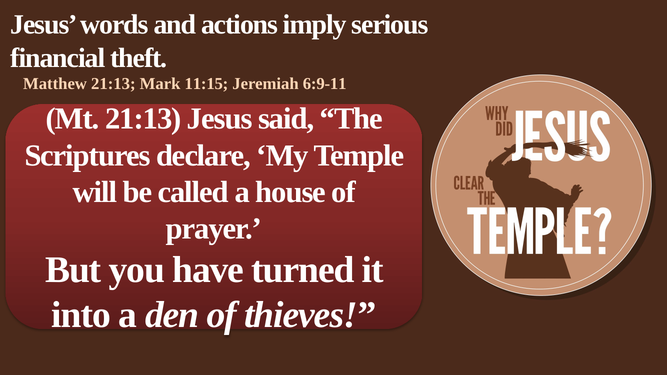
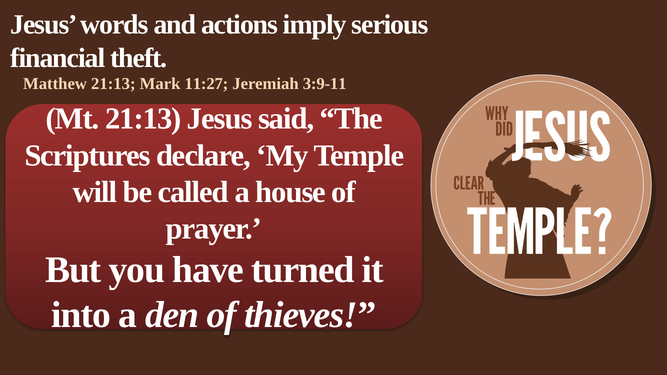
11:15: 11:15 -> 11:27 (206, 84)
6:9-11: 6:9-11 -> 3:9-11 (325, 84)
